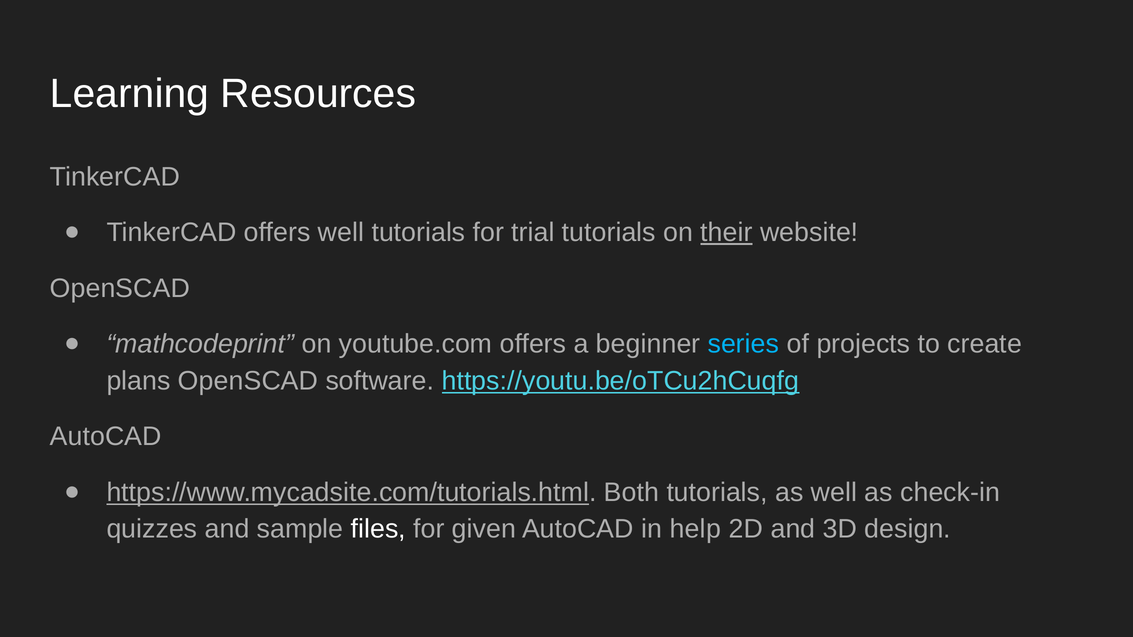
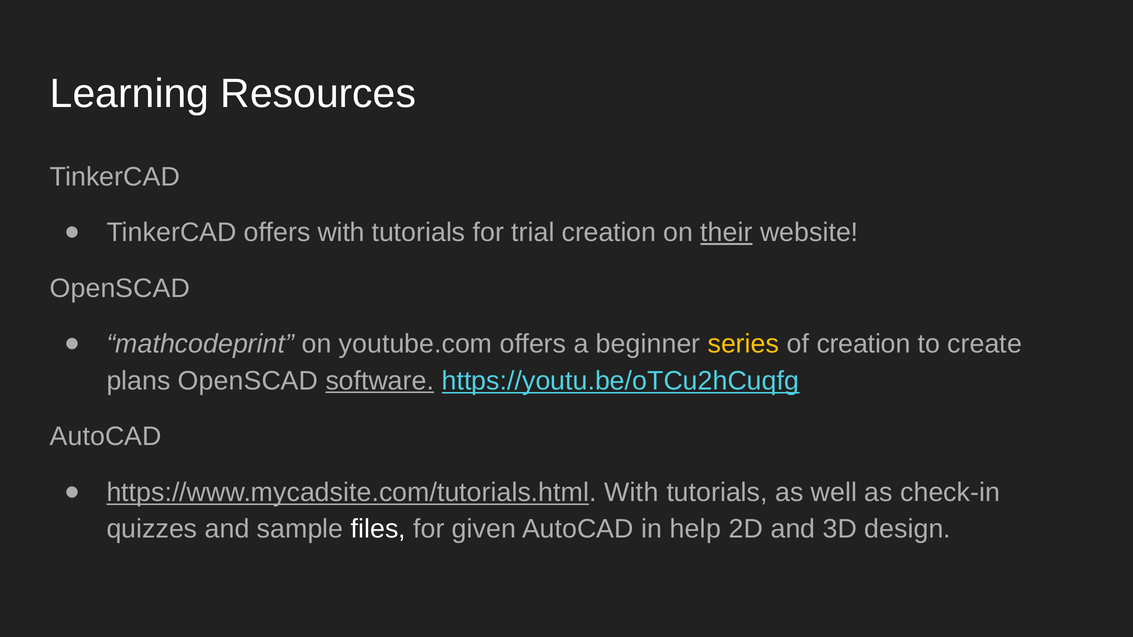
offers well: well -> with (341, 233)
trial tutorials: tutorials -> creation (609, 233)
series colour: light blue -> yellow (743, 344)
of projects: projects -> creation (863, 344)
software underline: none -> present (380, 381)
https://www.mycadsite.com/tutorials.html Both: Both -> With (631, 492)
